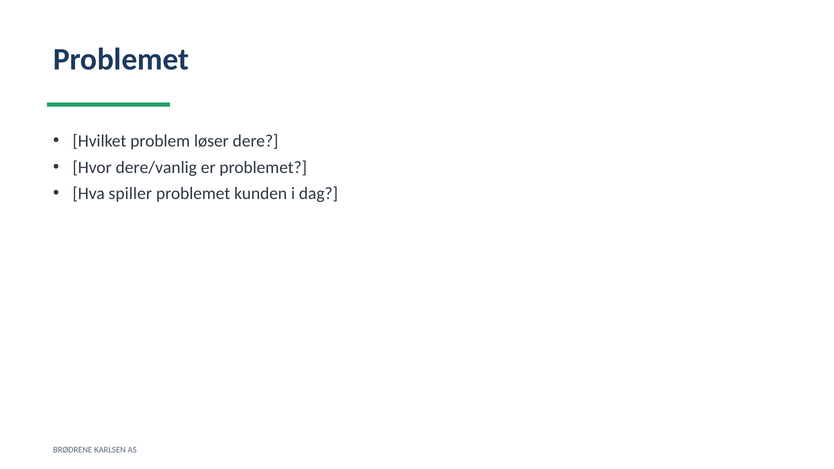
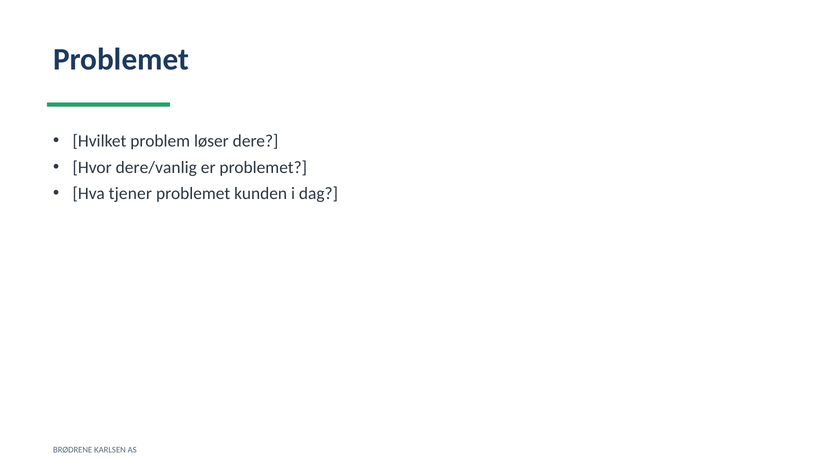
spiller: spiller -> tjener (130, 193)
